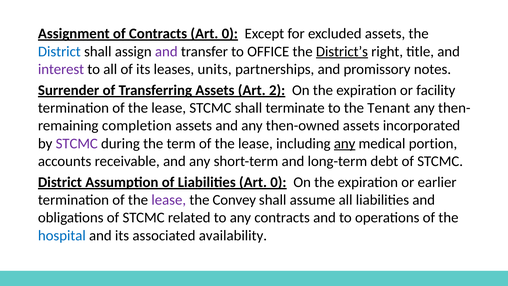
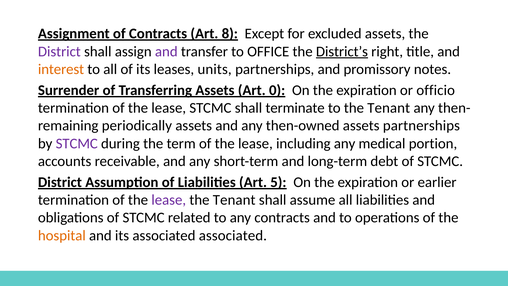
Contracts Art 0: 0 -> 8 (230, 34)
District colour: blue -> purple (59, 51)
interest colour: purple -> orange (61, 69)
2: 2 -> 0 (277, 90)
facility: facility -> officio (436, 90)
completion: completion -> periodically (137, 126)
assets incorporated: incorporated -> partnerships (421, 126)
any underline: present -> none (345, 143)
Liabilities Art 0: 0 -> 5 (278, 182)
Convey: Convey -> Tenant (234, 200)
hospital colour: blue -> orange (62, 235)
associated availability: availability -> associated (233, 235)
